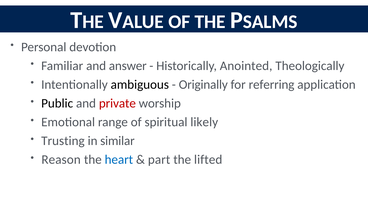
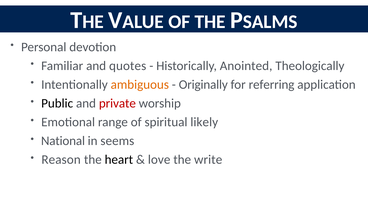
answer: answer -> quotes (128, 66)
ambiguous colour: black -> orange (140, 85)
Trusting: Trusting -> National (63, 141)
similar: similar -> seems (117, 141)
heart colour: blue -> black (119, 160)
part: part -> love (159, 160)
lifted: lifted -> write (208, 160)
